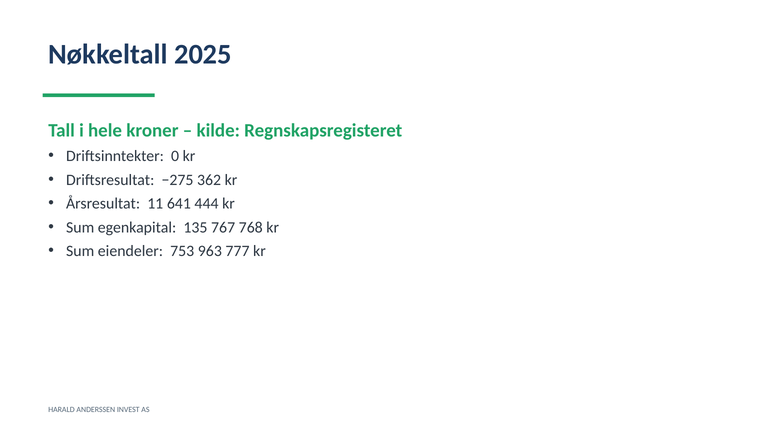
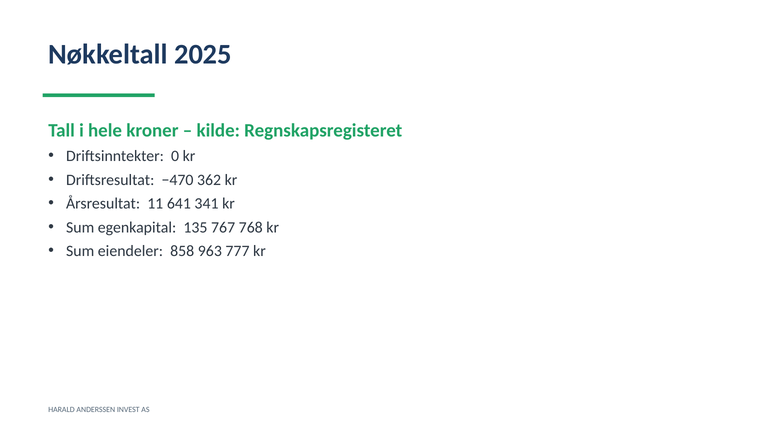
−275: −275 -> −470 (177, 180)
444: 444 -> 341 (207, 204)
753: 753 -> 858 (182, 251)
